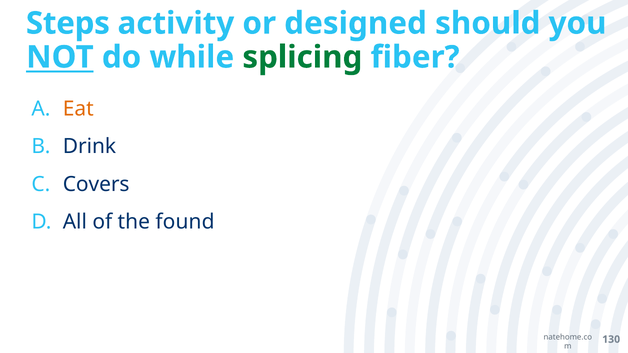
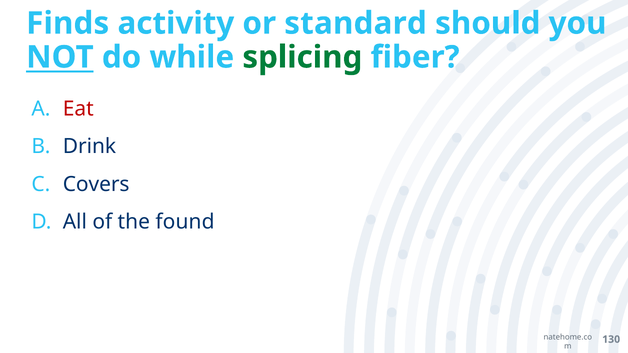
Steps: Steps -> Finds (68, 23)
designed: designed -> standard (355, 23)
Eat colour: orange -> red (78, 109)
